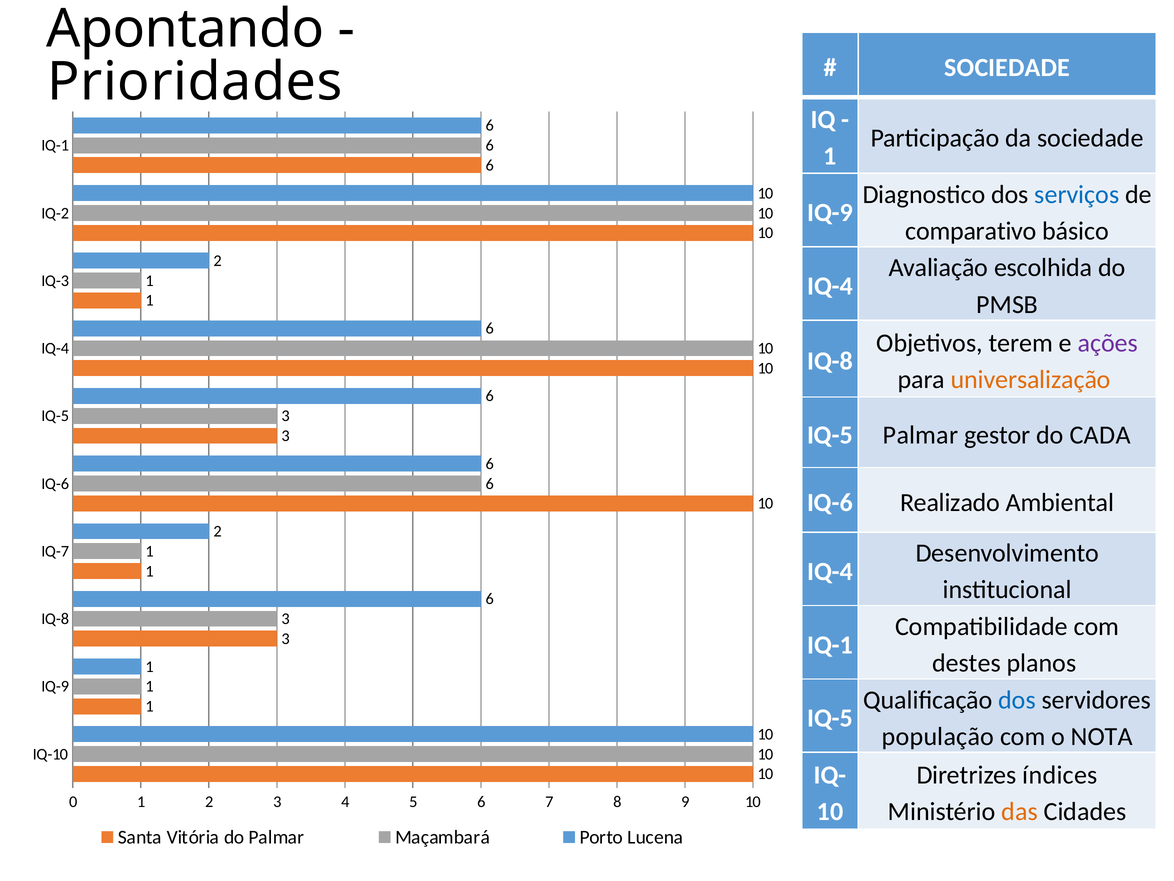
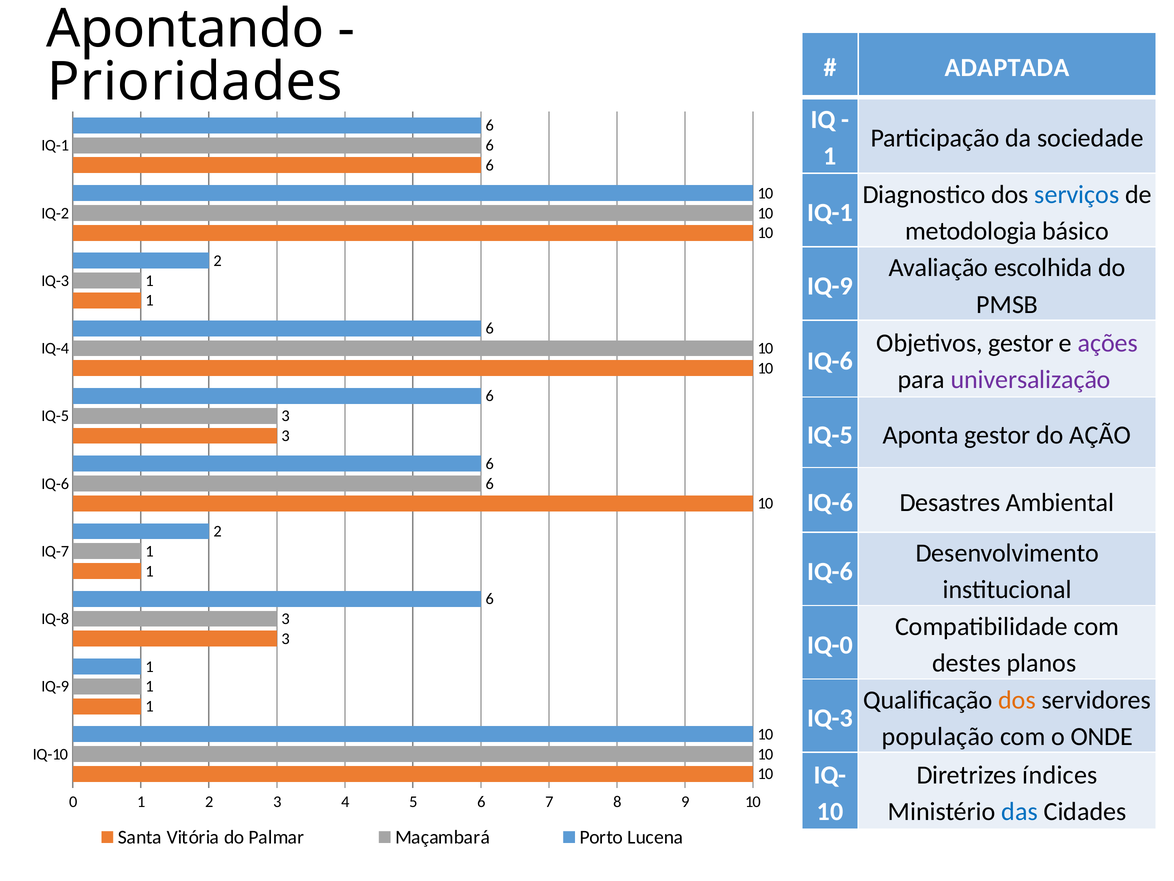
SOCIEDADE: SOCIEDADE -> ADAPTADA (1007, 68)
IQ-9: IQ-9 -> IQ-1 (830, 213)
comparativo: comparativo -> metodologia (971, 231)
IQ-4: IQ-4 -> IQ-9 (830, 286)
Objetivos terem: terem -> gestor (1021, 343)
IQ-8: IQ-8 -> IQ-6 (830, 361)
universalização colour: orange -> purple (1031, 379)
IQ-5 Palmar: Palmar -> Aponta (921, 435)
CADA: CADA -> AÇÃO (1100, 435)
Realizado: Realizado -> Desastres (950, 502)
IQ-4: IQ-4 -> IQ-6 (830, 571)
IQ-1: IQ-1 -> IQ-0 (830, 645)
dos colour: blue -> orange (1017, 700)
IQ-5: IQ-5 -> IQ-3 (830, 718)
NOTA: NOTA -> ONDE (1102, 736)
das colour: orange -> blue (1020, 811)
